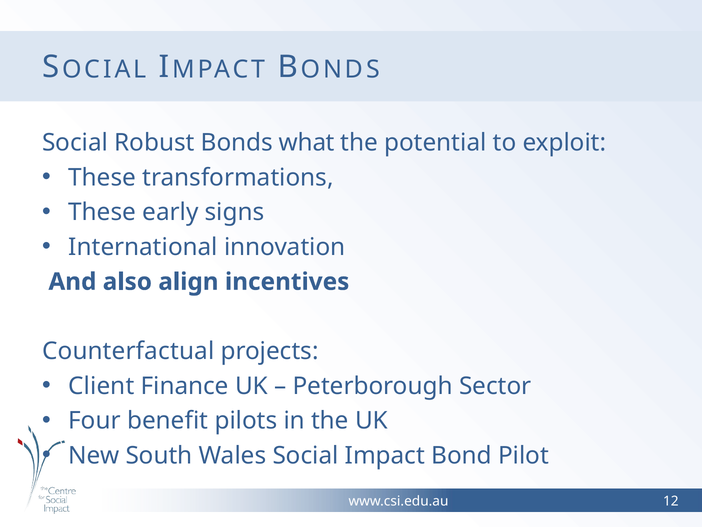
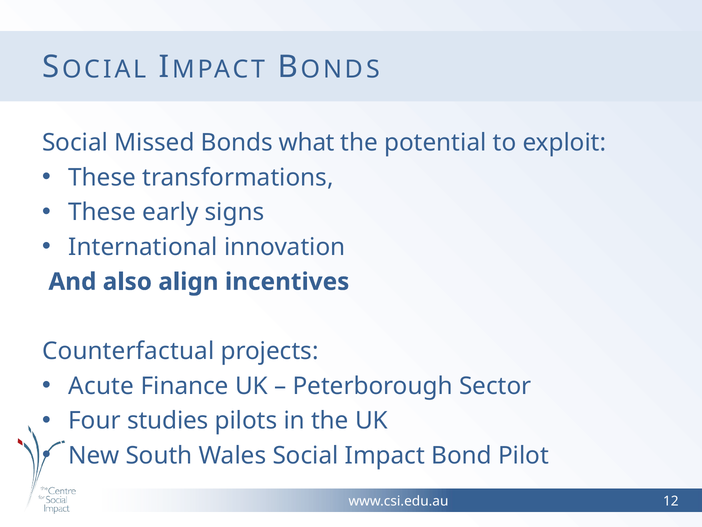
Robust: Robust -> Missed (154, 143)
Client: Client -> Acute (101, 386)
benefit: benefit -> studies (168, 420)
